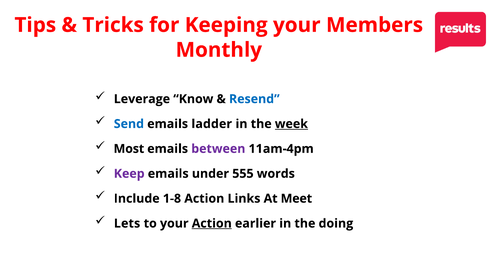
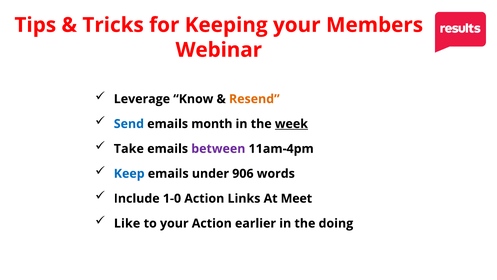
Monthly: Monthly -> Webinar (219, 50)
Resend colour: blue -> orange (254, 99)
ladder: ladder -> month (212, 124)
Most: Most -> Take (129, 149)
Keep colour: purple -> blue (129, 173)
555: 555 -> 906 (243, 173)
1-8: 1-8 -> 1-0 (172, 198)
Lets: Lets -> Like (127, 223)
Action underline: present -> none (212, 223)
